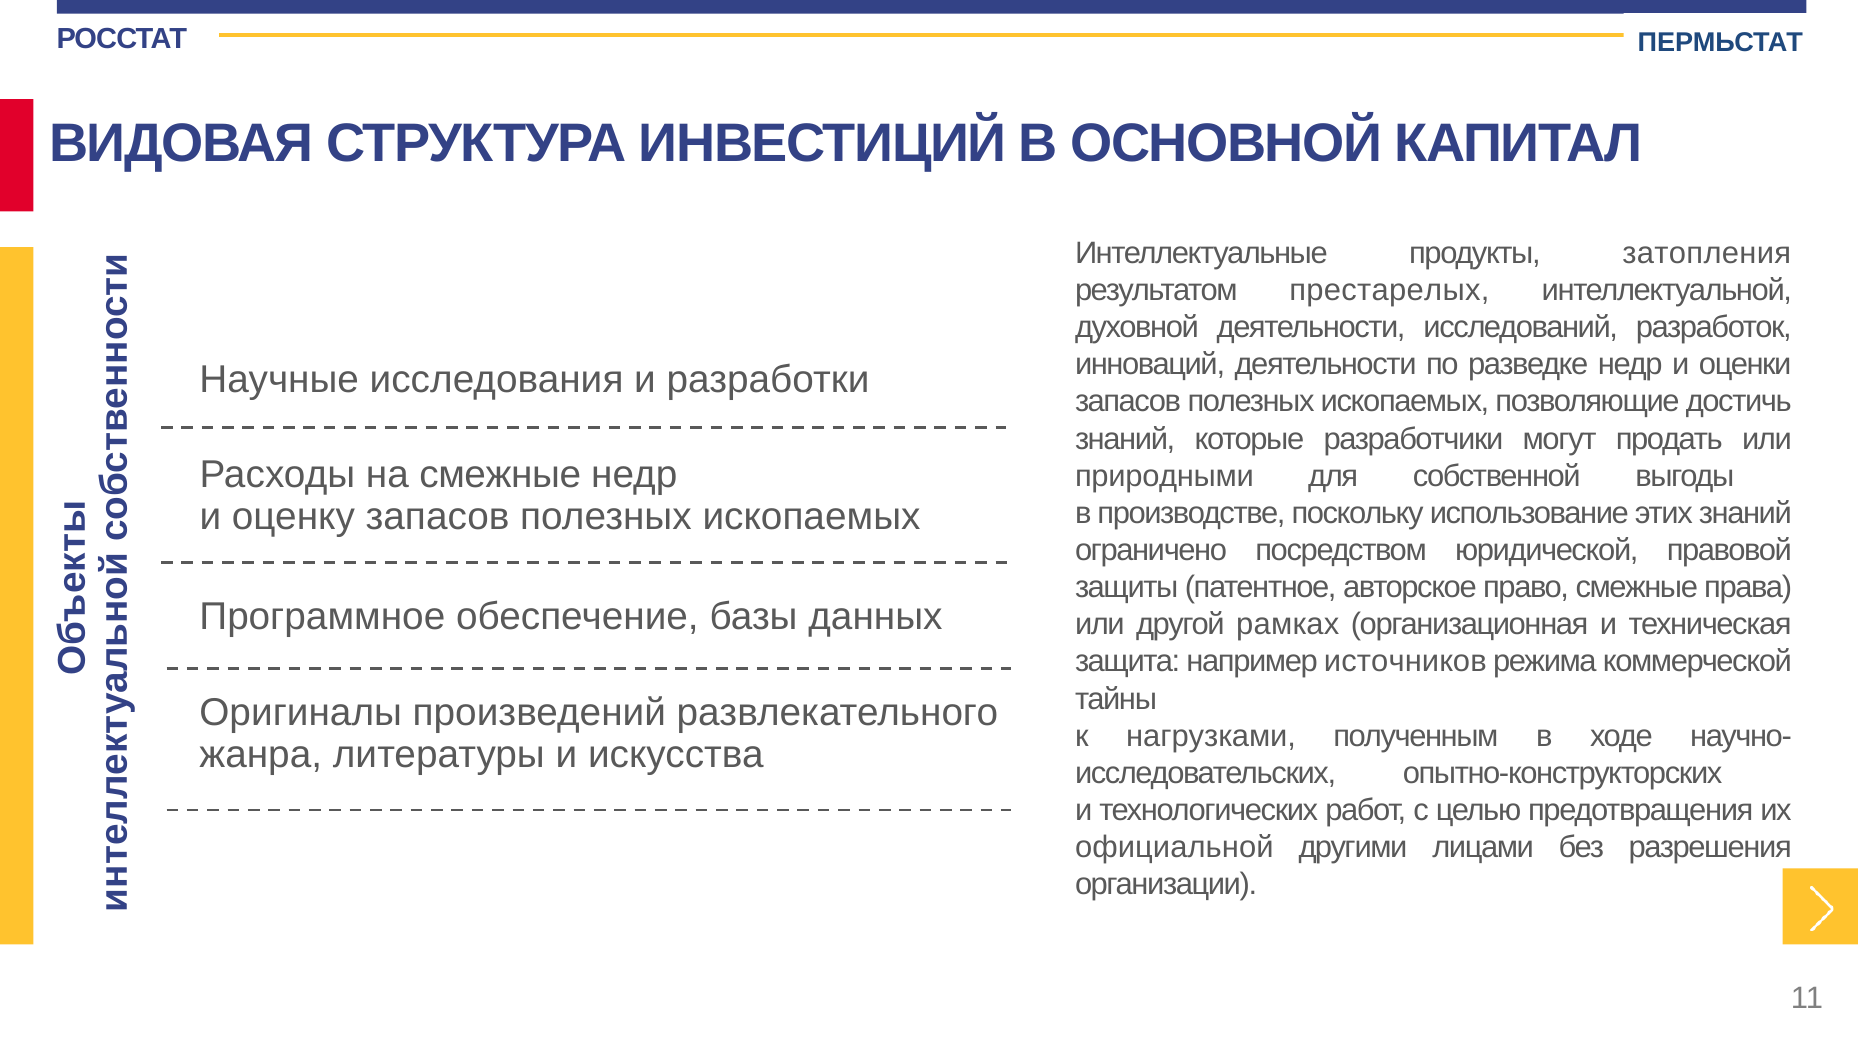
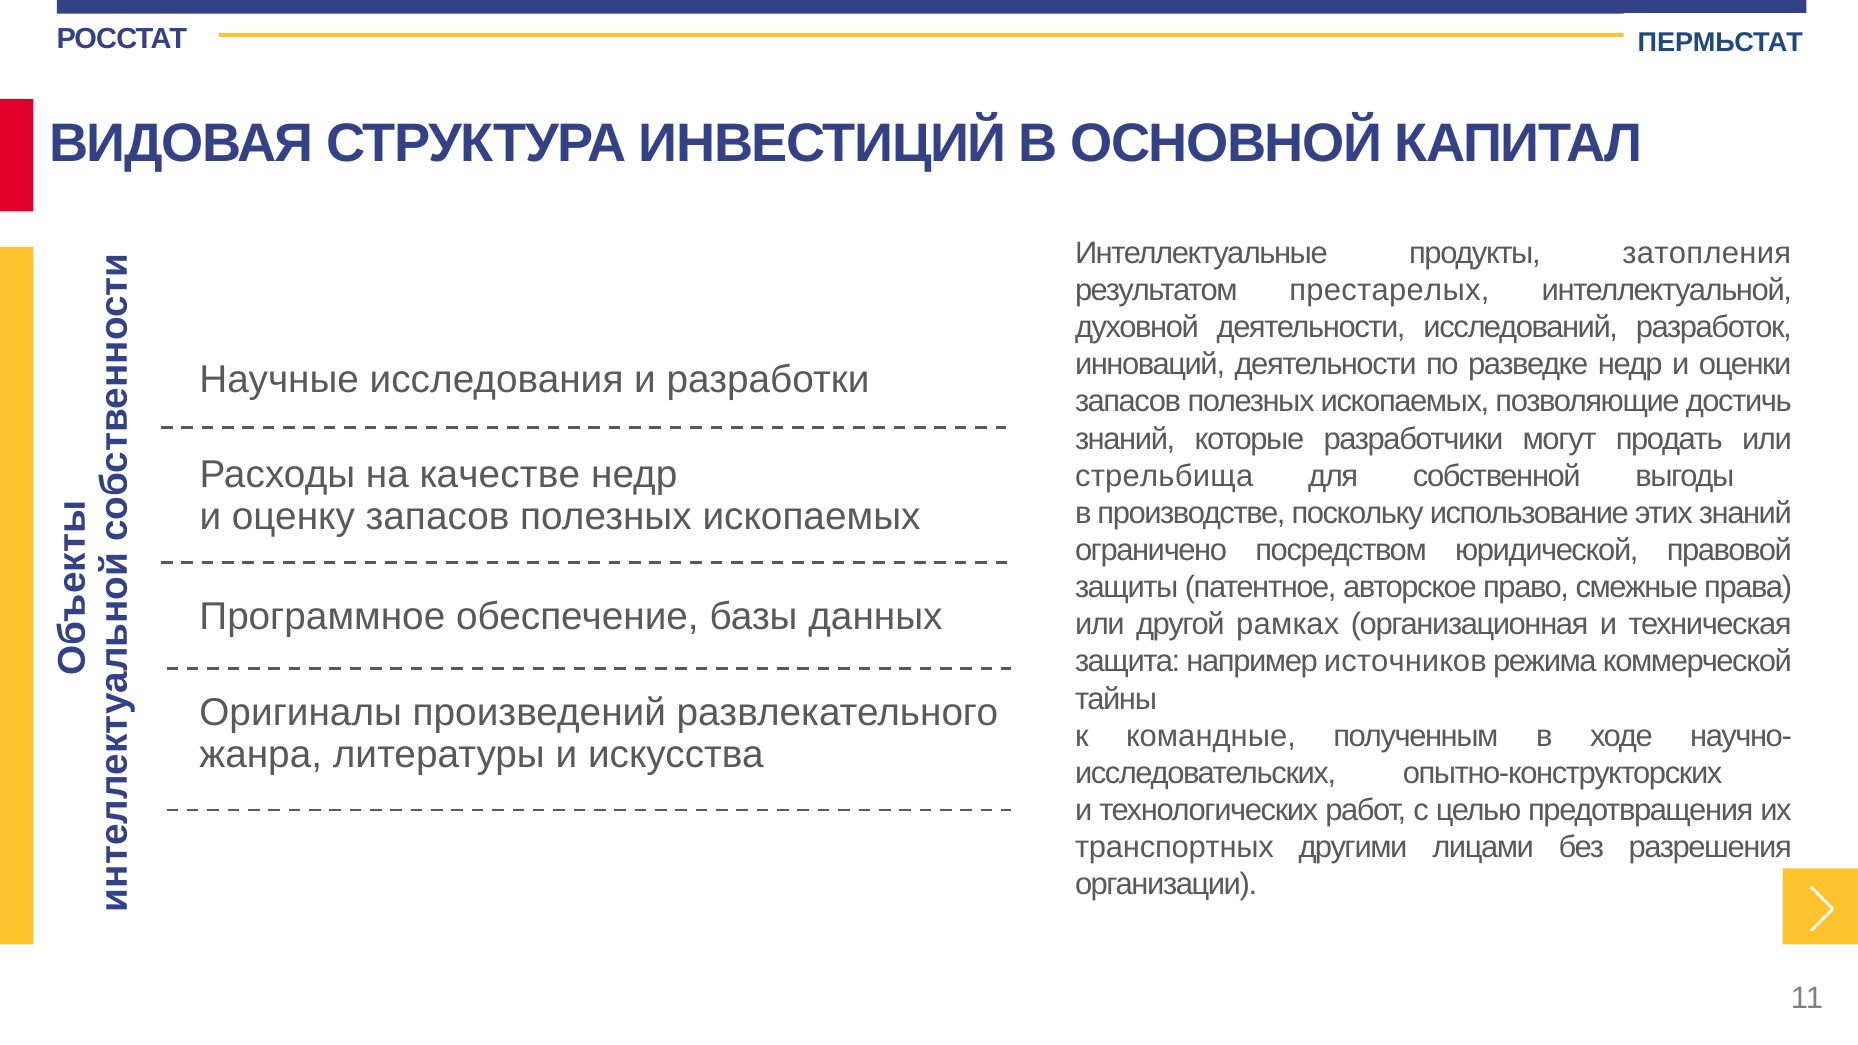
на смежные: смежные -> качестве (500, 475)
природными: природными -> стрельбища (1164, 476)
нагрузками: нагрузками -> командные (1211, 736)
официальной: официальной -> транспортных (1174, 847)
